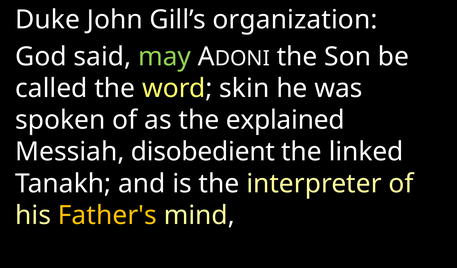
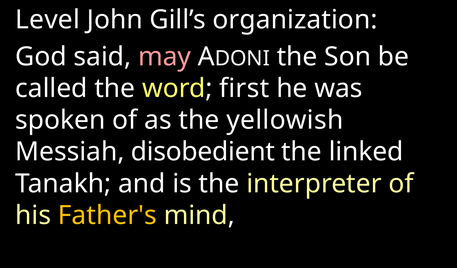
Duke: Duke -> Level (48, 20)
may colour: light green -> pink (165, 57)
skin: skin -> first (244, 88)
explained: explained -> yellowish (285, 120)
